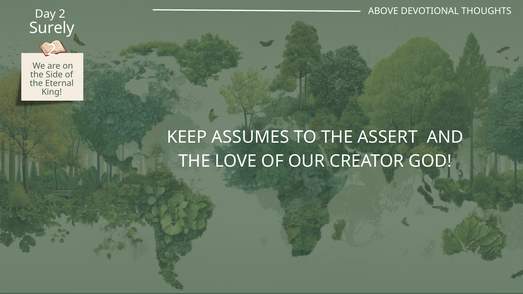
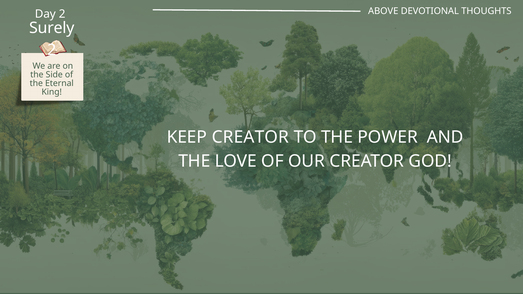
KEEP ASSUMES: ASSUMES -> CREATOR (250, 137)
ASSERT: ASSERT -> POWER (388, 137)
